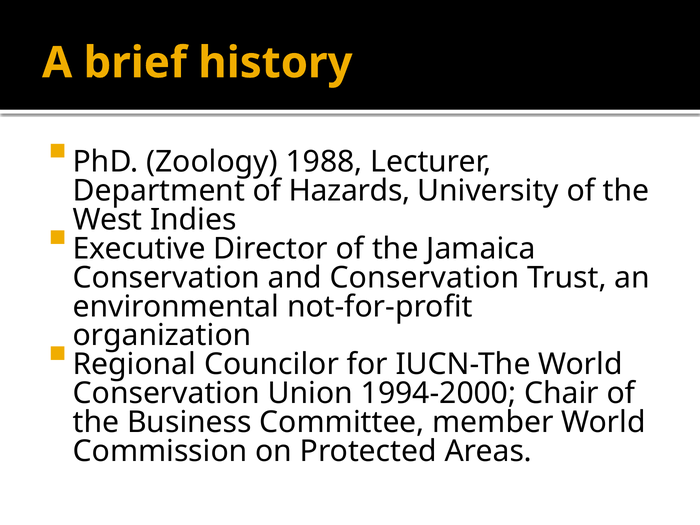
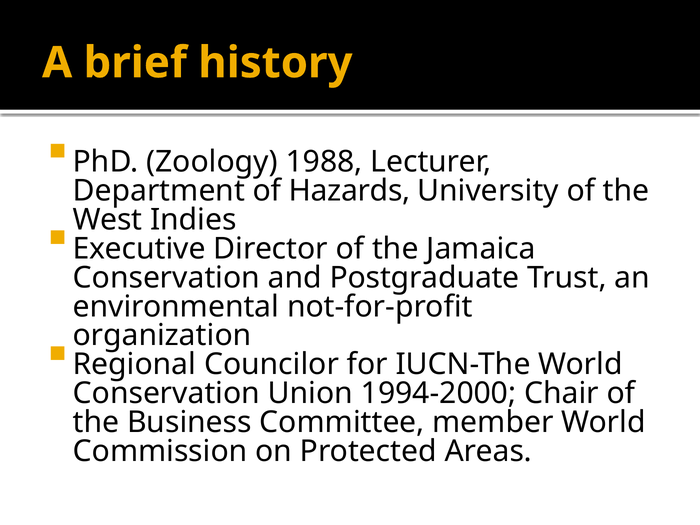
and Conservation: Conservation -> Postgraduate (425, 278)
